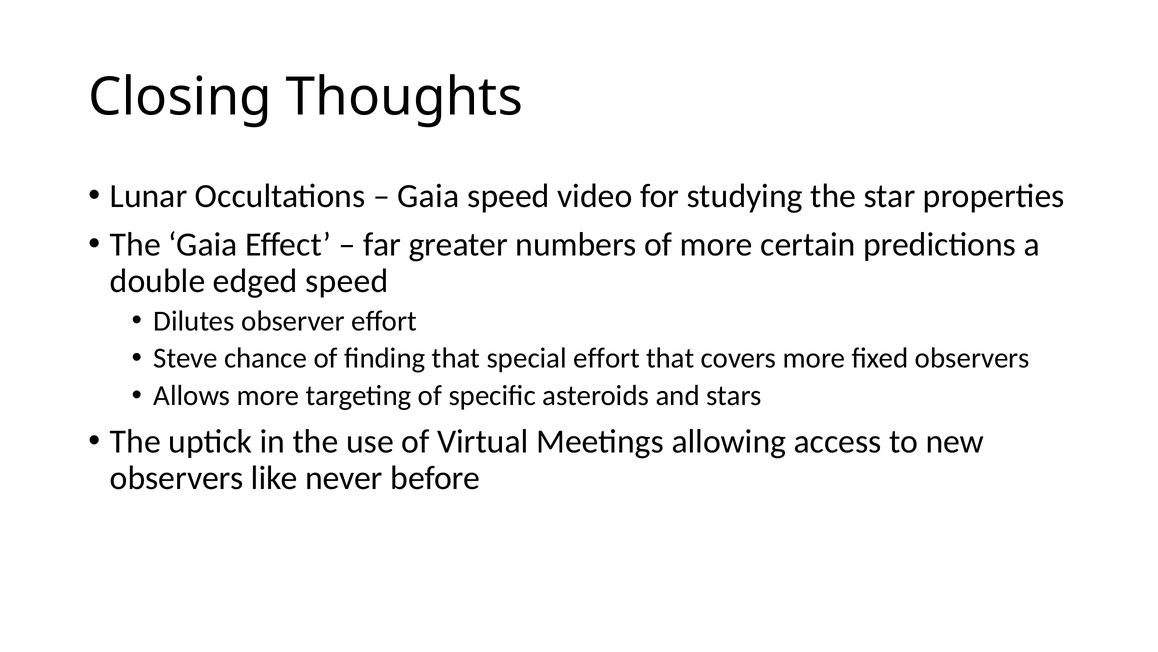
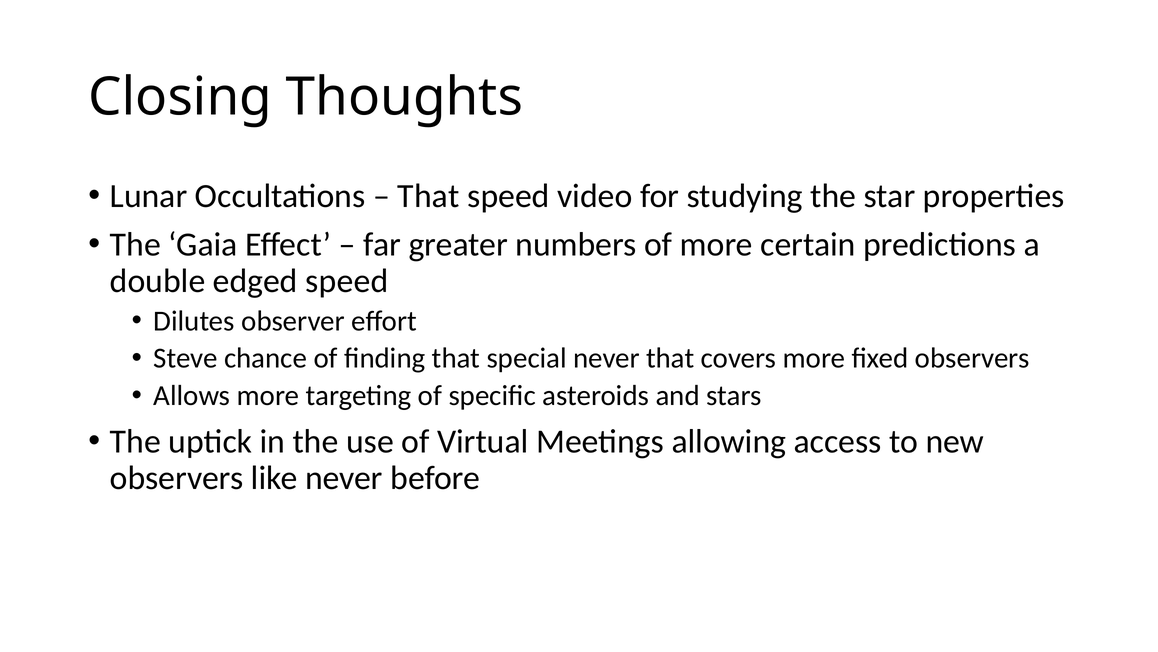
Gaia: Gaia -> That (429, 196)
special effort: effort -> never (607, 358)
